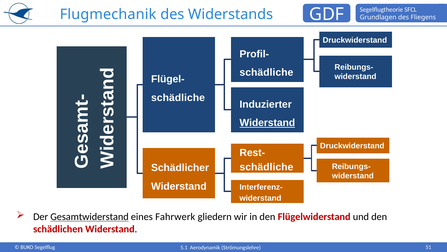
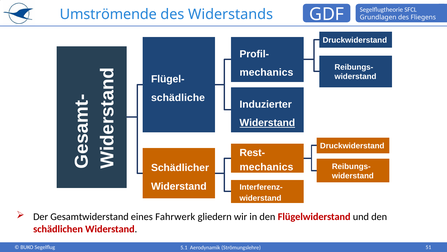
Flugmechanik: Flugmechanik -> Umströmende (108, 14)
schädliche: schädliche -> mechanics (266, 72)
schädliche: schädliche -> mechanics (266, 167)
Gesamtwiderstand underline: present -> none (90, 216)
